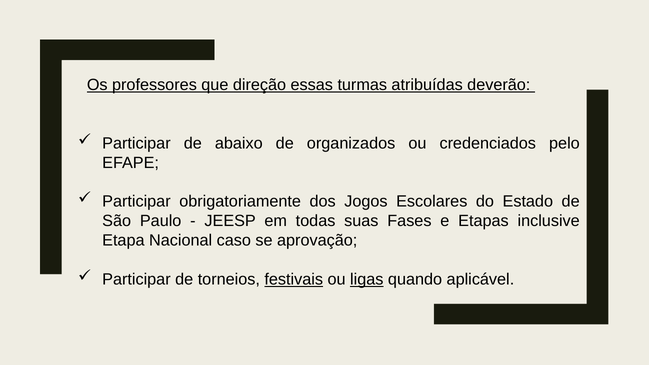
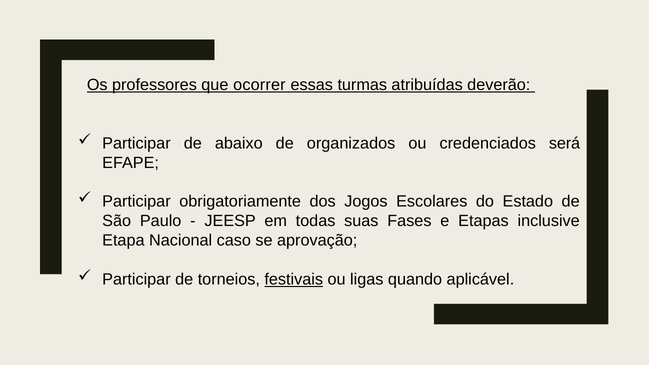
direção: direção -> ocorrer (259, 85)
pelo: pelo -> será (565, 143)
ligas underline: present -> none (367, 280)
